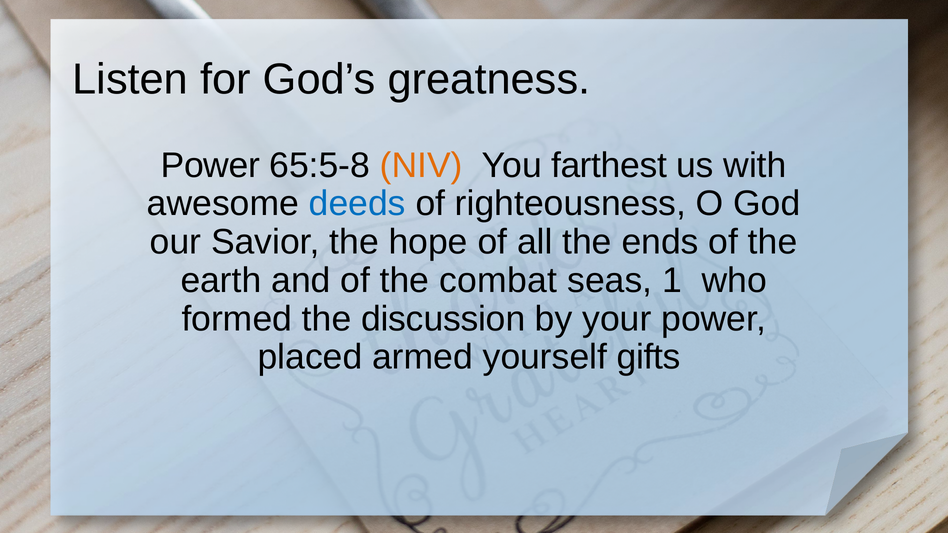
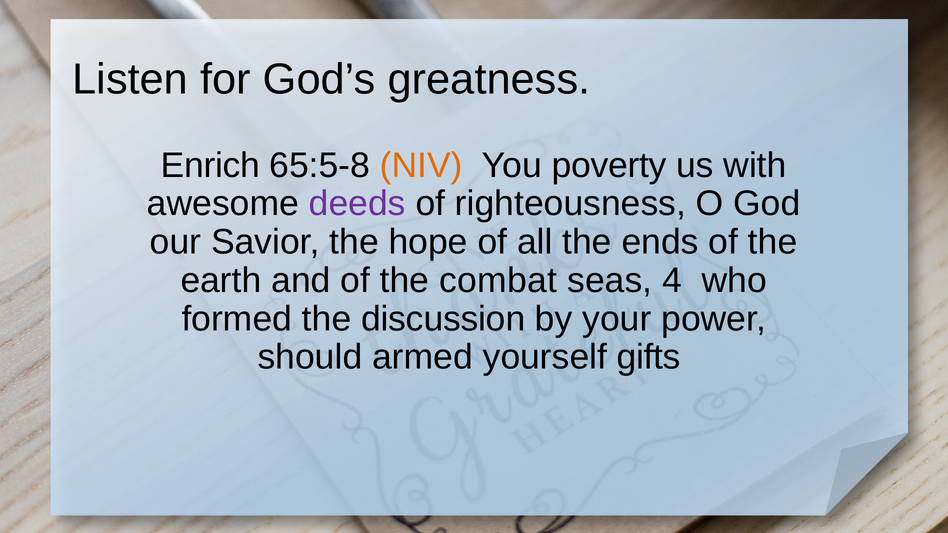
Power: Power -> Enrich (210, 165)
farthest: farthest -> poverty (609, 165)
deeds colour: blue -> purple (357, 204)
1: 1 -> 4 (672, 281)
placed: placed -> should (310, 357)
